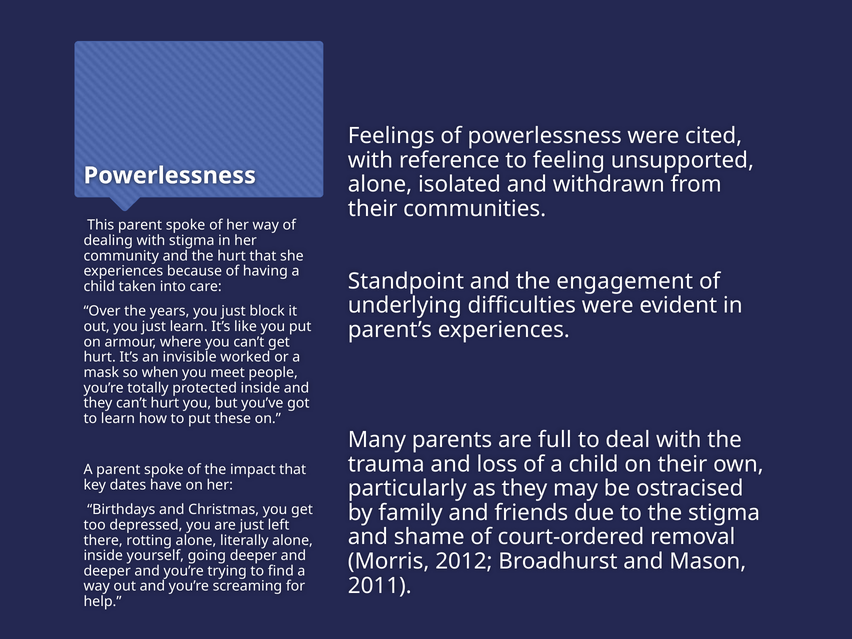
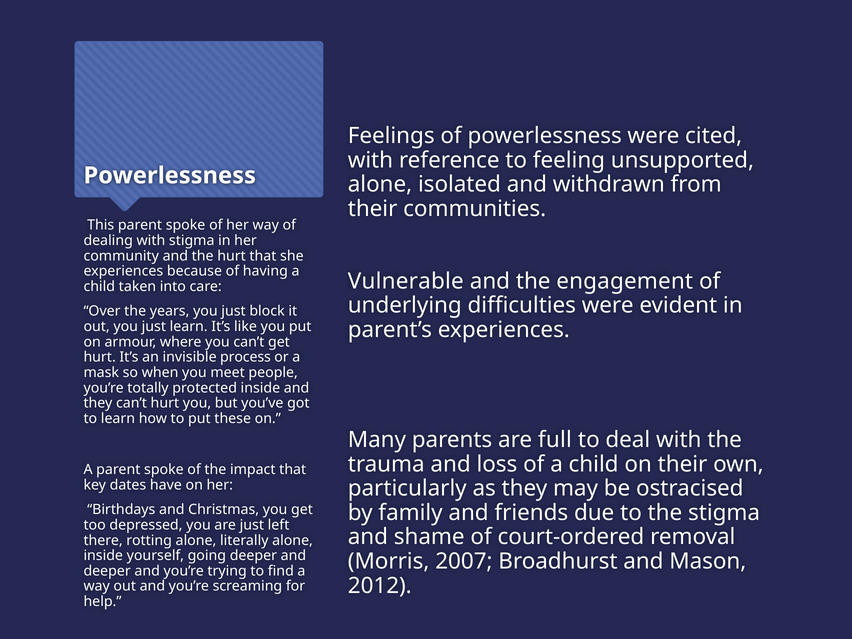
Standpoint: Standpoint -> Vulnerable (406, 281)
worked: worked -> process (245, 357)
2012: 2012 -> 2007 (464, 561)
2011: 2011 -> 2012 (380, 586)
